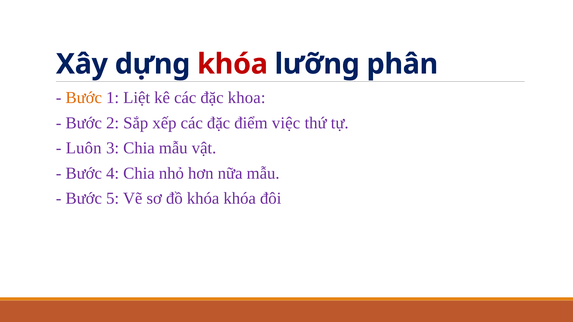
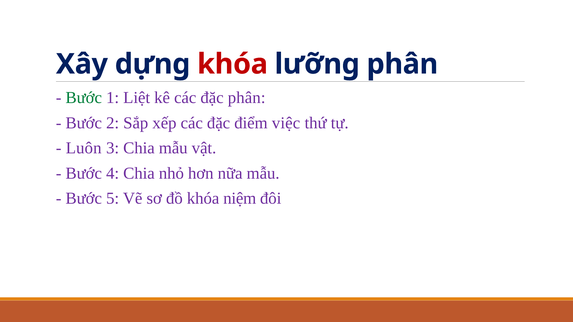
Bước colour: orange -> green (84, 98)
đặc khoa: khoa -> phân (247, 98)
khóa khóa: khóa -> niệm (240, 199)
